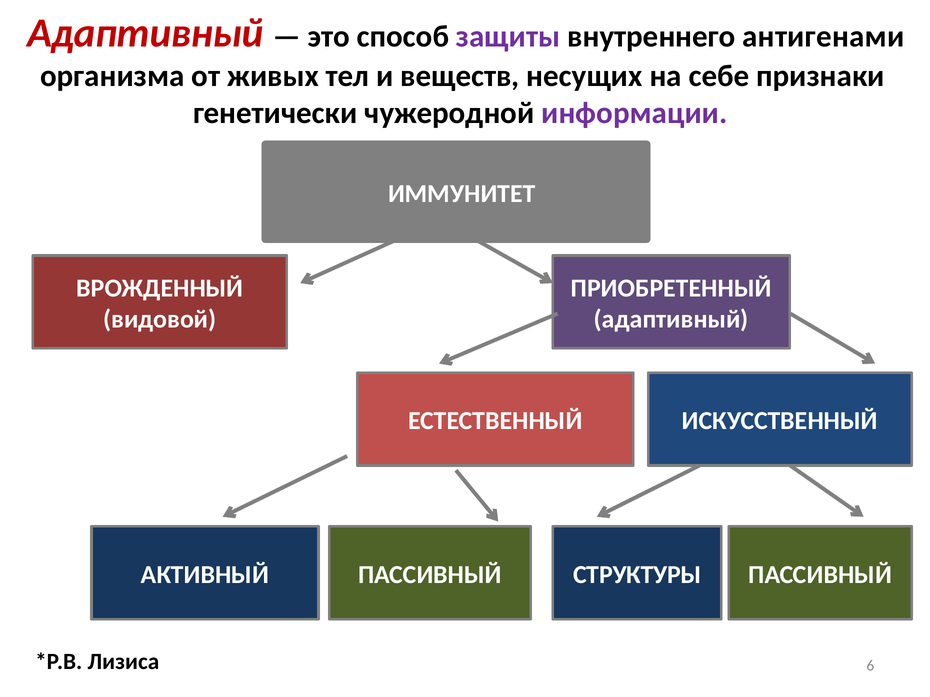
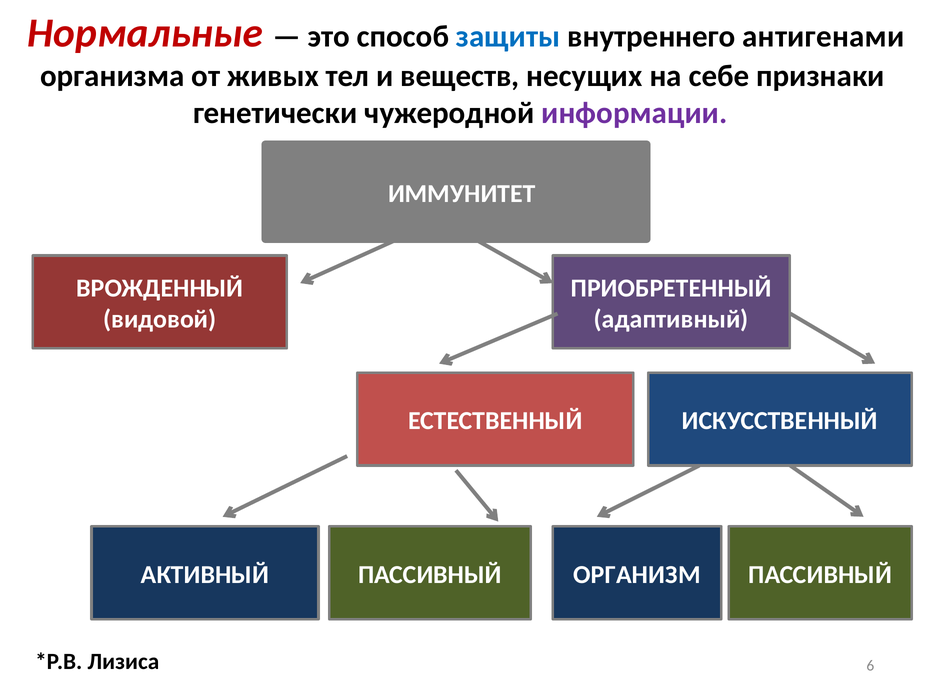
Адаптивный: Адаптивный -> Нормальные (145, 33)
защиты colour: purple -> blue (508, 37)
СТРУКТУРЫ: СТРУКТУРЫ -> ОРГАНИЗМ (637, 575)
